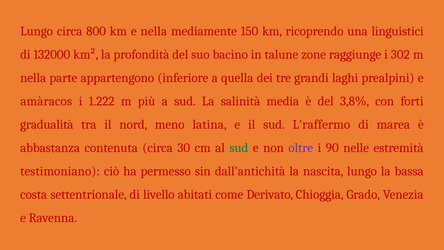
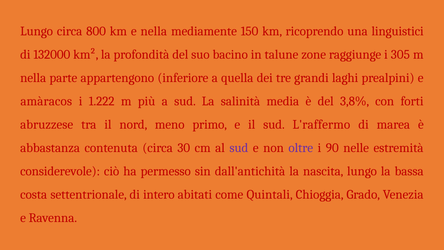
302: 302 -> 305 (400, 55)
gradualità: gradualità -> abruzzese (47, 124)
latina: latina -> primo (210, 124)
sud colour: green -> purple (239, 148)
testimoniano: testimoniano -> considerevole (60, 171)
livello: livello -> intero (159, 194)
Derivato: Derivato -> Quintali (270, 194)
